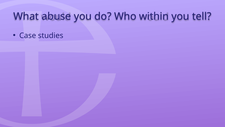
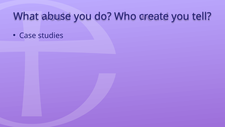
within: within -> create (154, 16)
